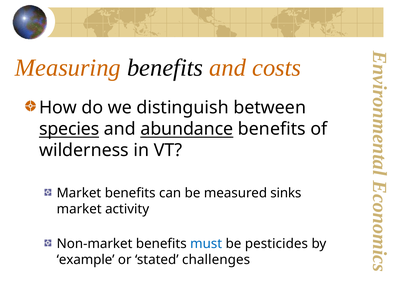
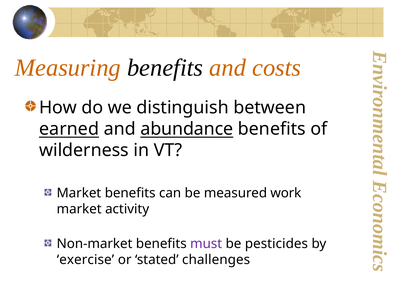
species: species -> earned (69, 129)
sinks: sinks -> work (286, 193)
must colour: blue -> purple (206, 244)
example: example -> exercise (85, 260)
